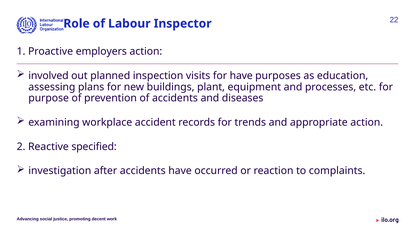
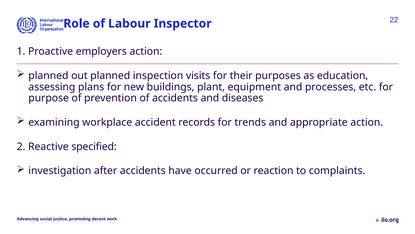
involved: involved -> planned (48, 76)
for have: have -> their (241, 76)
